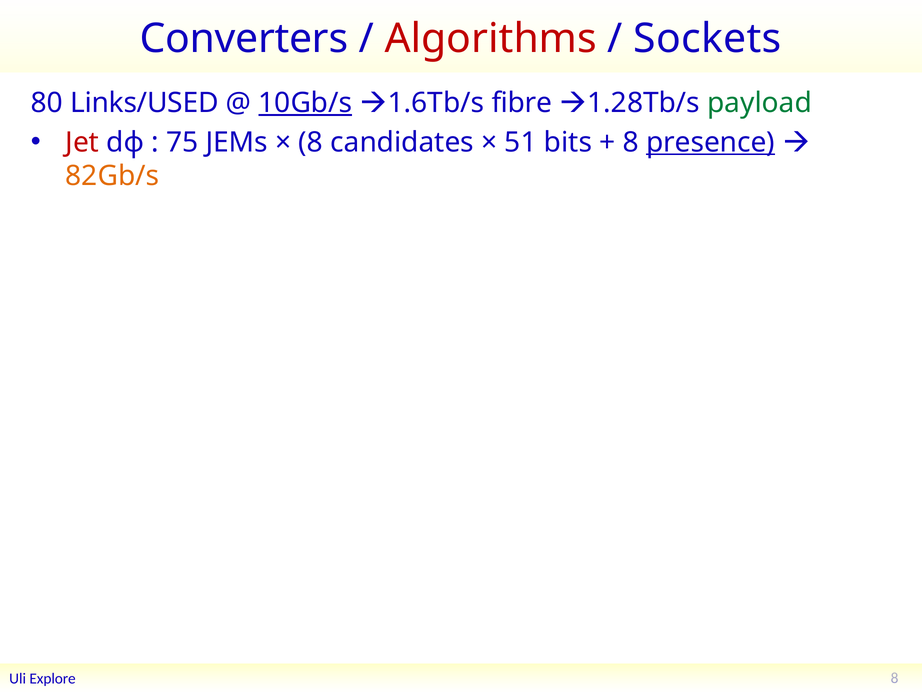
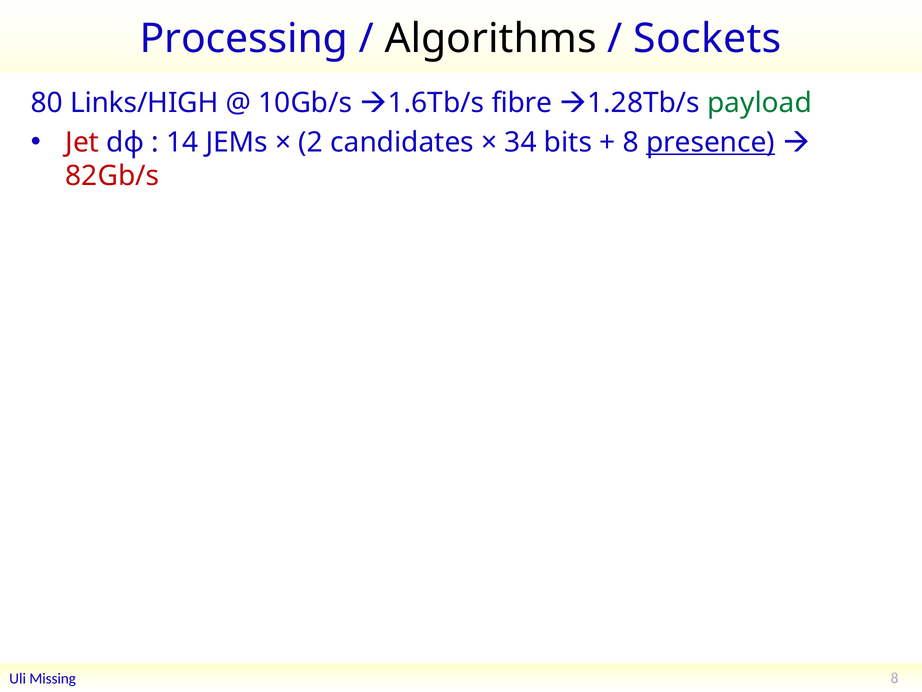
Converters: Converters -> Processing (244, 39)
Algorithms colour: red -> black (491, 39)
Links/USED: Links/USED -> Links/HIGH (144, 103)
10Gb/s underline: present -> none (305, 103)
75: 75 -> 14 (182, 142)
8: 8 -> 2 (311, 142)
51: 51 -> 34 (521, 142)
82Gb/s colour: orange -> red (112, 176)
Explore: Explore -> Missing (53, 678)
